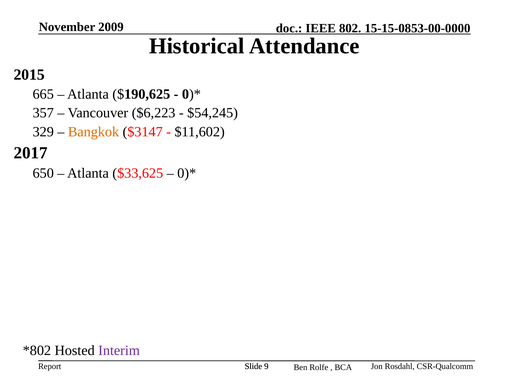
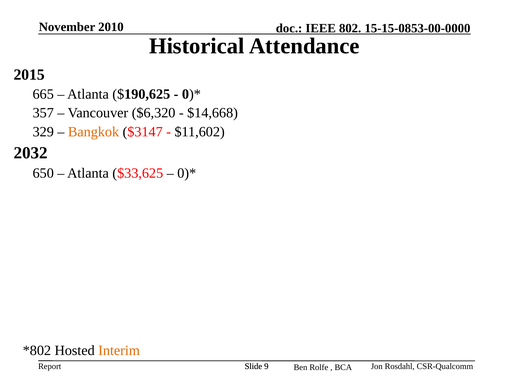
2009: 2009 -> 2010 (111, 27)
$6,223: $6,223 -> $6,320 (154, 113)
$54,245: $54,245 -> $14,668 (213, 113)
2017: 2017 -> 2032 (31, 153)
Interim colour: purple -> orange (119, 350)
